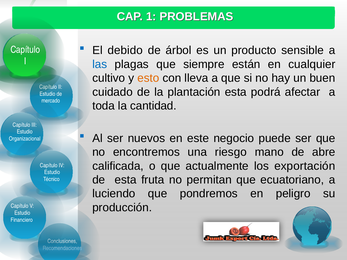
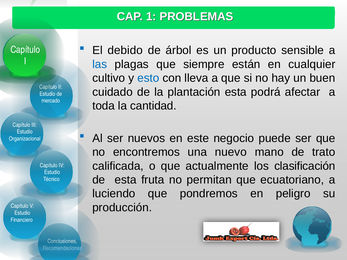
esto colour: orange -> blue (148, 78)
riesgo: riesgo -> nuevo (231, 152)
abre: abre -> trato (324, 152)
exportación: exportación -> clasificación (305, 166)
